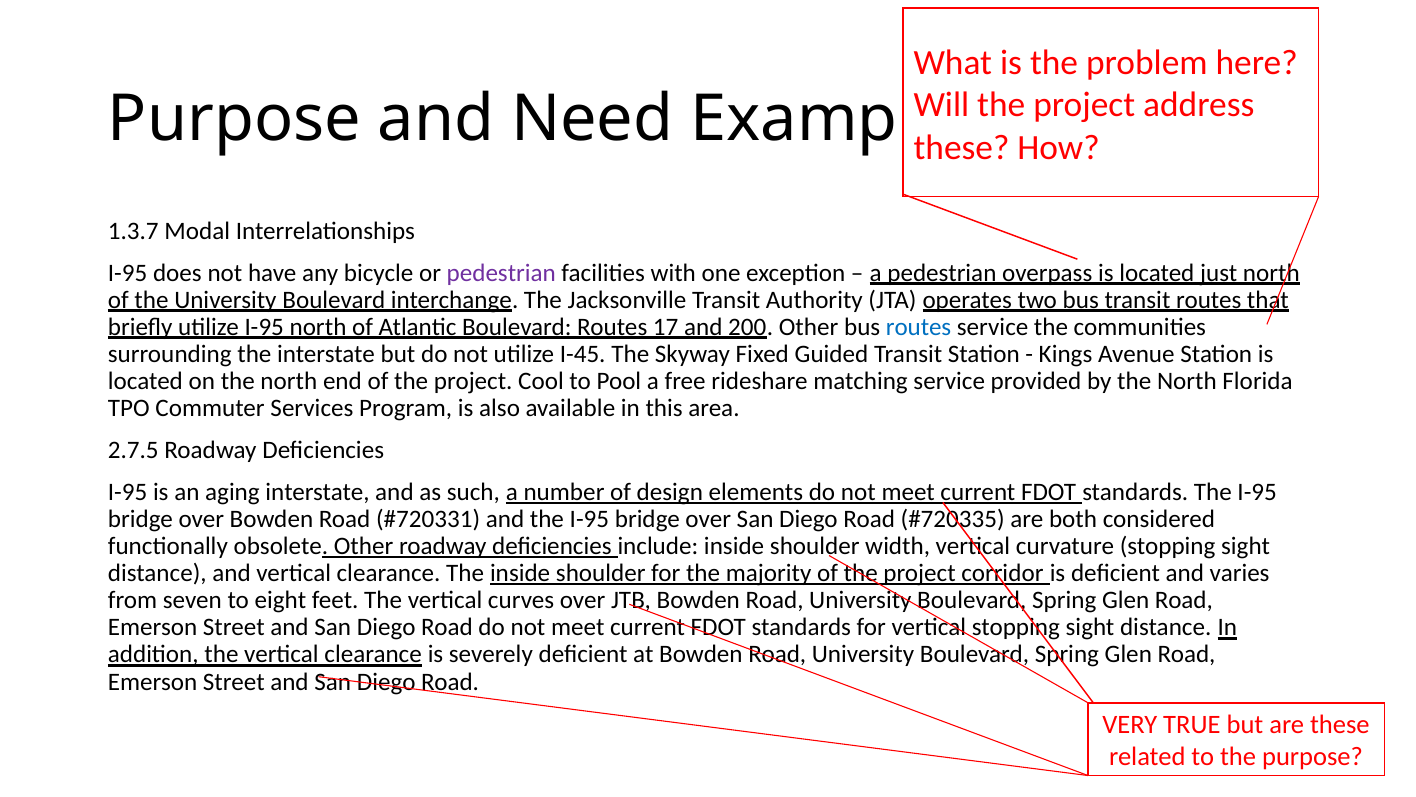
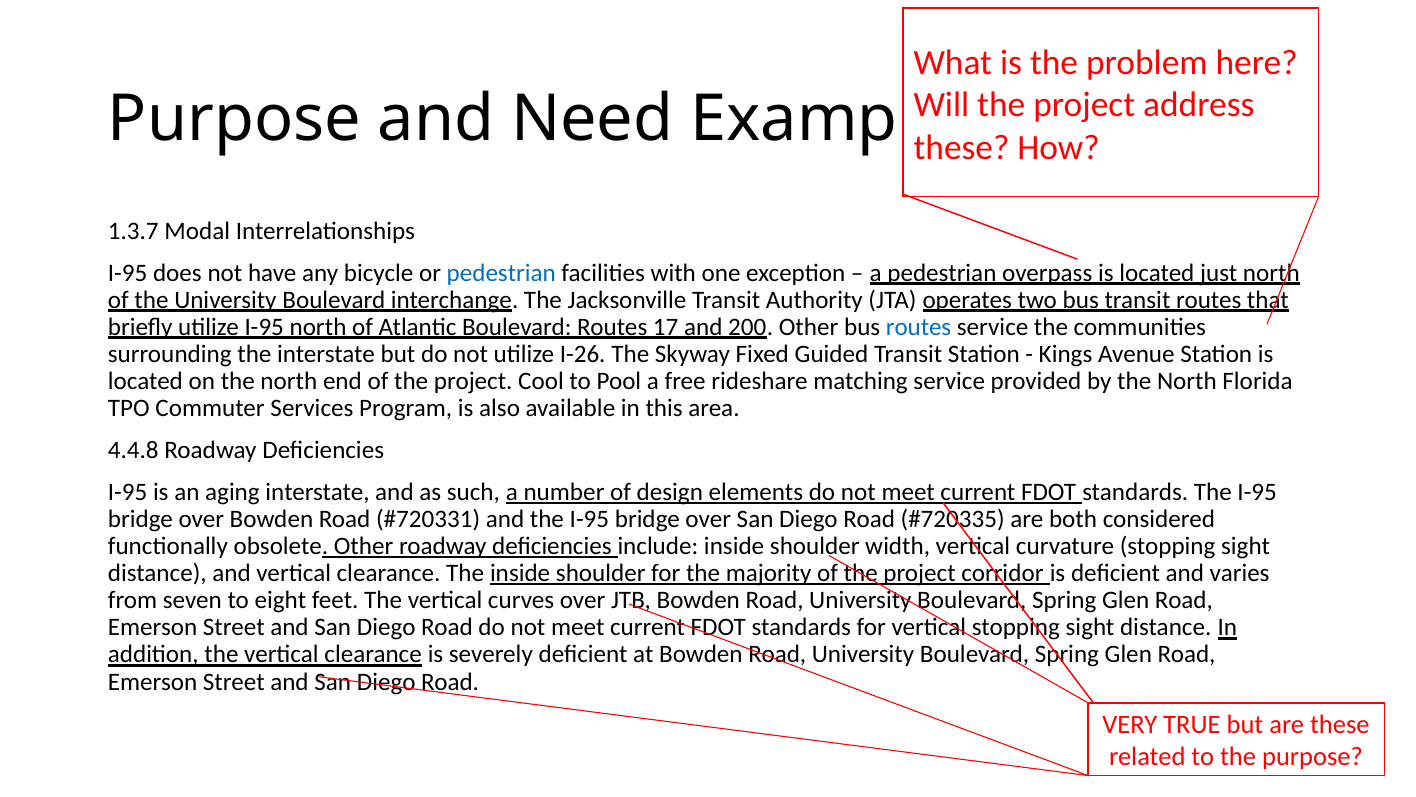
pedestrian colour: purple -> blue (501, 273)
I-45: I-45 -> I-26 (583, 354)
2.7.5: 2.7.5 -> 4.4.8 (133, 450)
